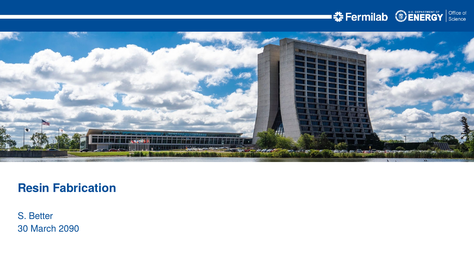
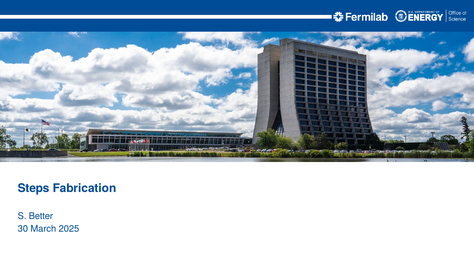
Resin: Resin -> Steps (34, 188)
2090: 2090 -> 2025 (69, 229)
